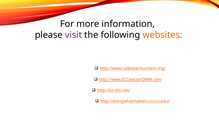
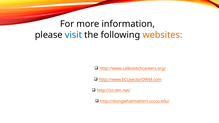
visit colour: purple -> blue (73, 35)
